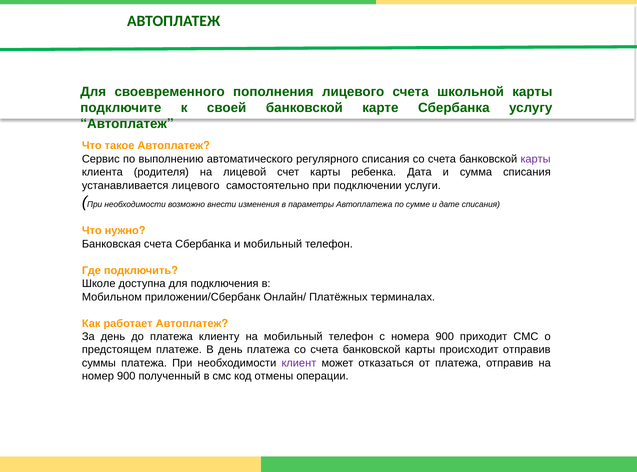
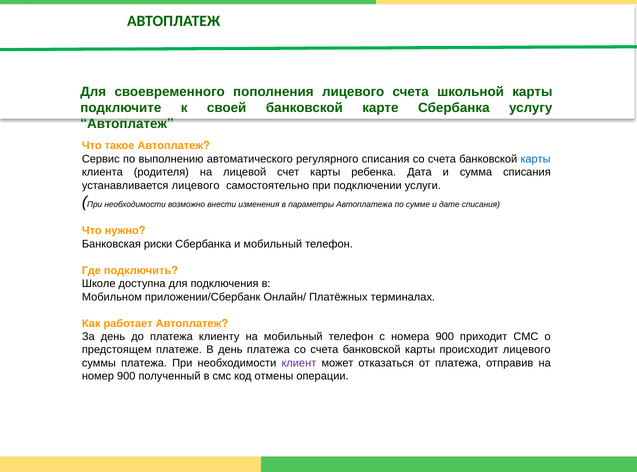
карты colour: purple -> blue (536, 159)
Банковская счета: счета -> риски (158, 244)
происходит отправив: отправив -> лицевого (527, 350)
